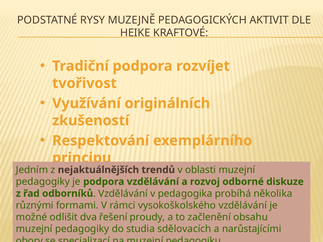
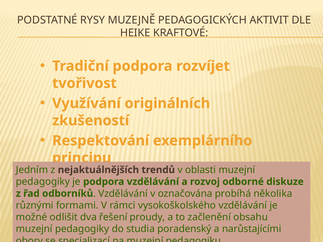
pedagogika: pedagogika -> označována (185, 194)
sdělovacích: sdělovacích -> poradenský (184, 229)
